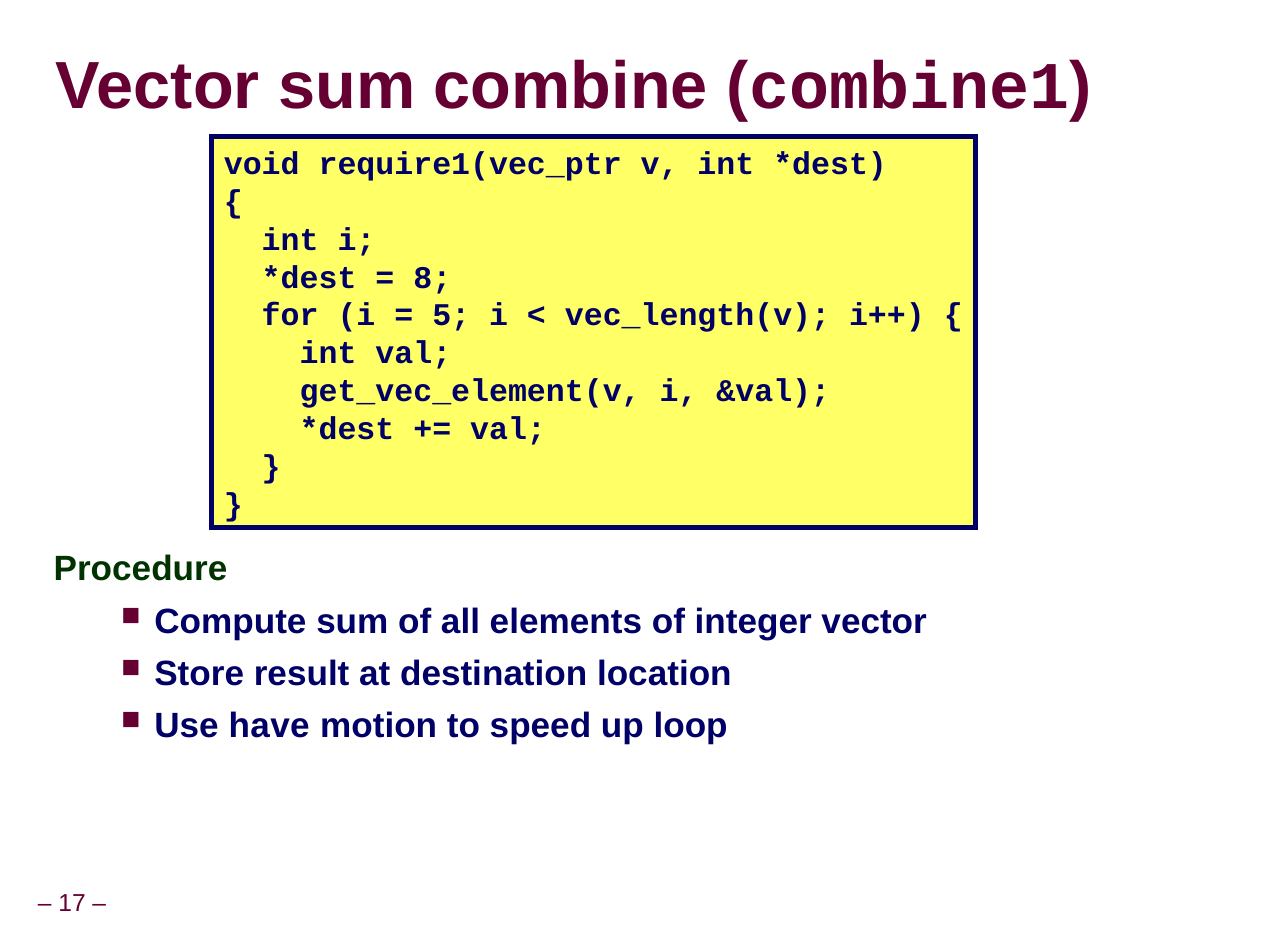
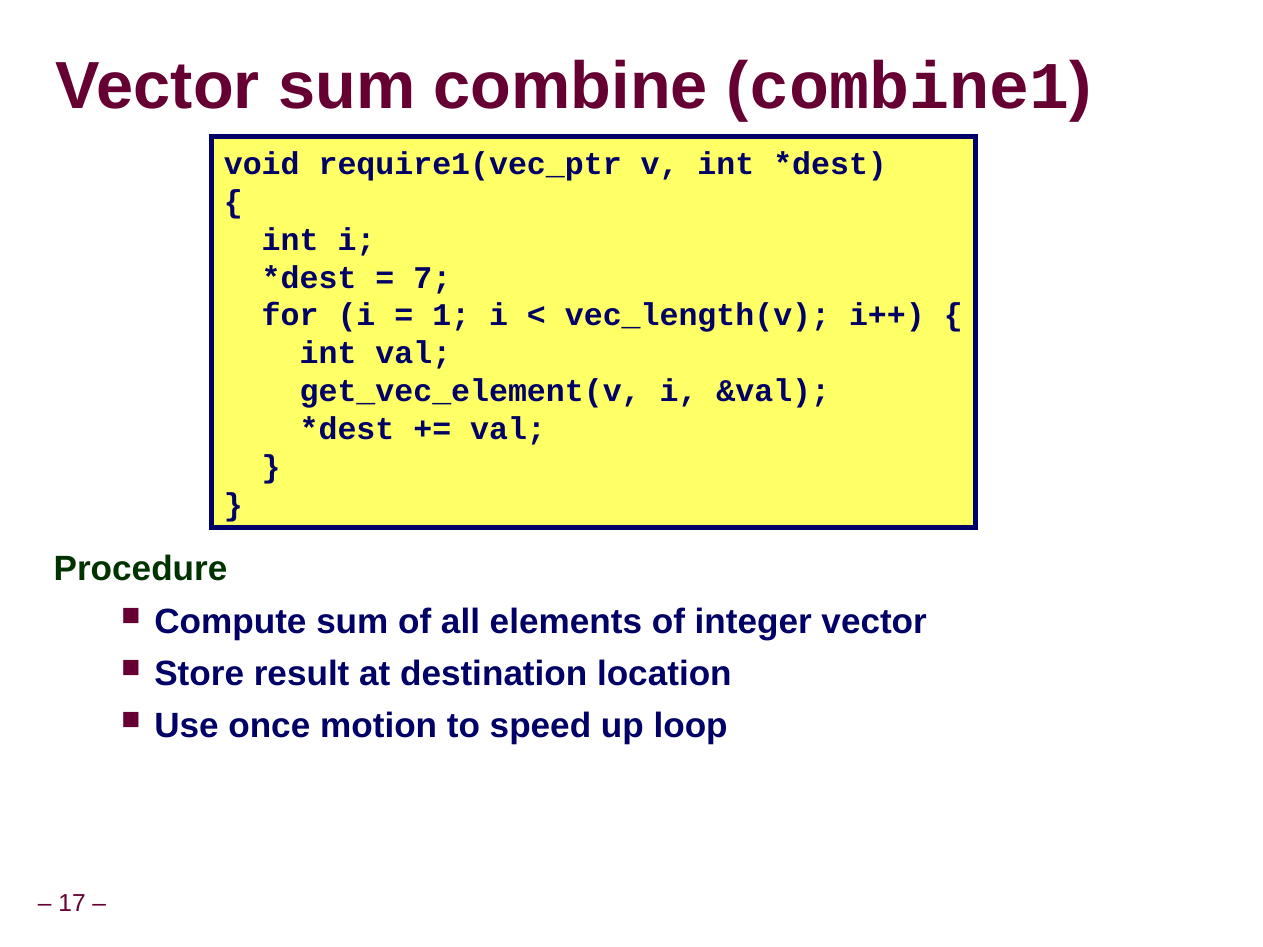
8: 8 -> 7 (432, 278)
5: 5 -> 1 (451, 316)
have: have -> once (269, 726)
